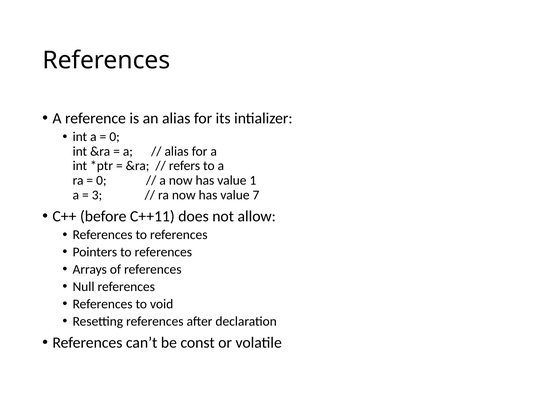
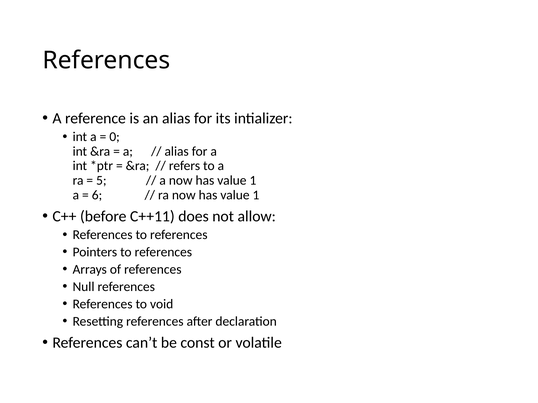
0: 0 -> 5 (101, 181)
3: 3 -> 6 (97, 195)
7: 7 -> 1 (256, 195)
